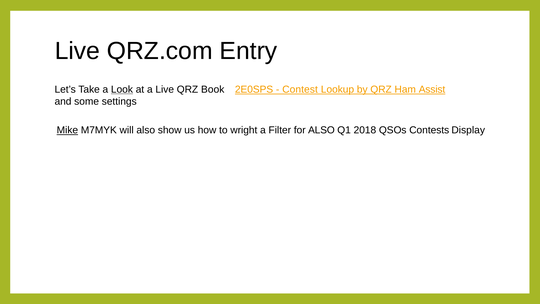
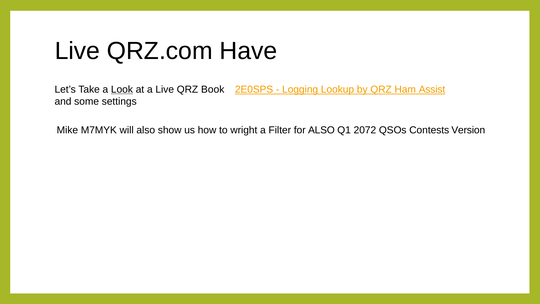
Entry: Entry -> Have (248, 51)
Contest: Contest -> Logging (300, 89)
Mike underline: present -> none (67, 130)
2018: 2018 -> 2072 (365, 130)
Display: Display -> Version (468, 130)
